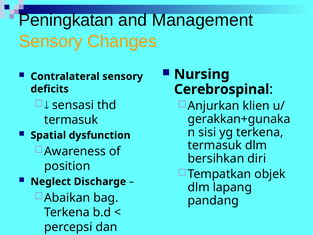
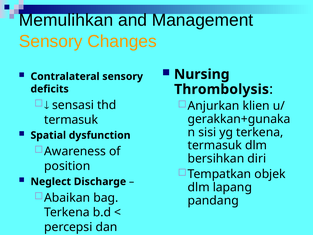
Peningkatan: Peningkatan -> Memulihkan (66, 20)
Cerebrospinal: Cerebrospinal -> Thrombolysis (222, 89)
